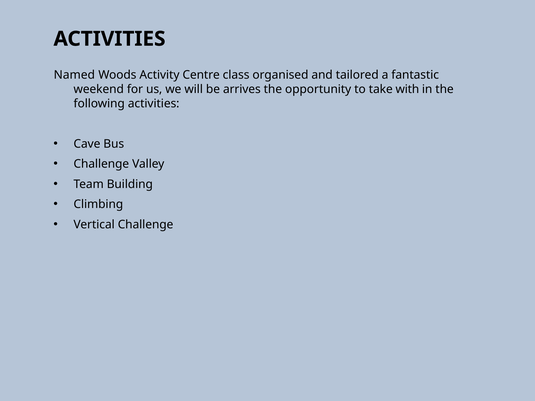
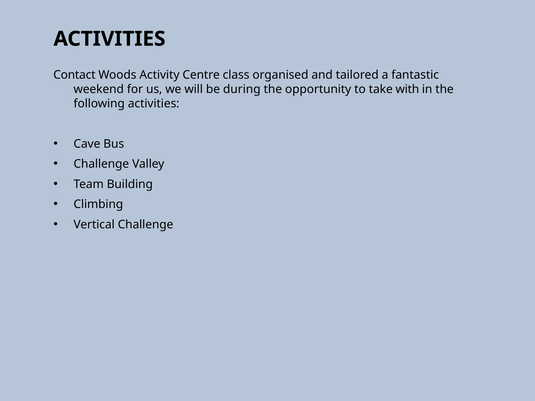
Named: Named -> Contact (74, 75)
arrives: arrives -> during (242, 89)
